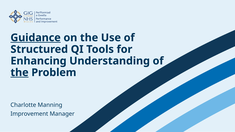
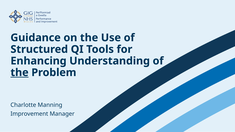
Guidance underline: present -> none (36, 38)
